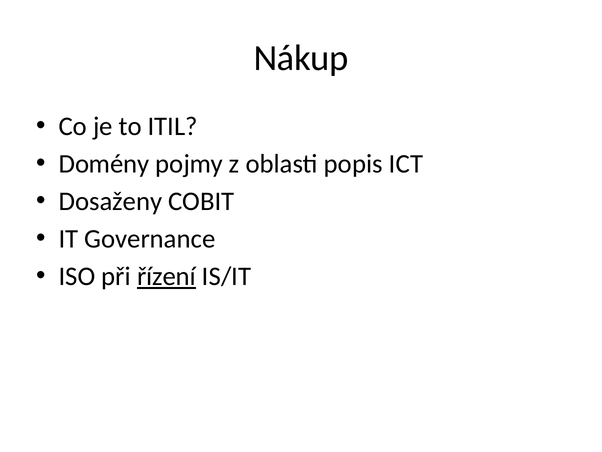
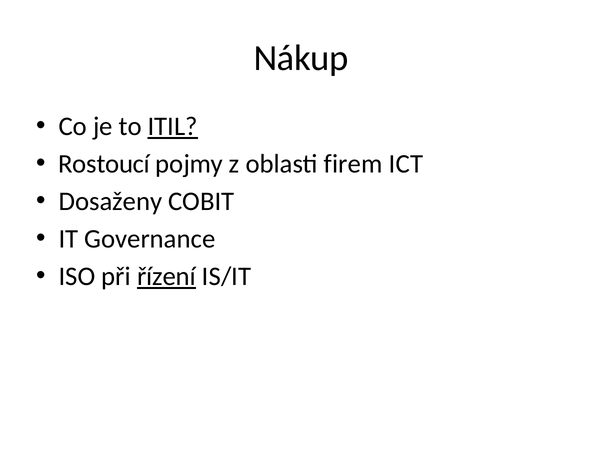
ITIL underline: none -> present (173, 126)
Domény: Domény -> Rostoucí (104, 164)
popis: popis -> firem (353, 164)
